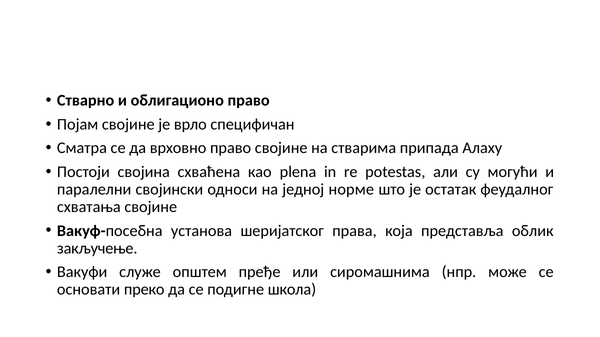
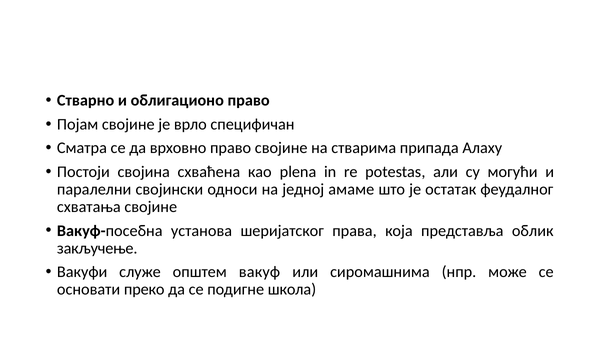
норме: норме -> амаме (351, 190)
пређе: пређе -> вакуф (259, 272)
